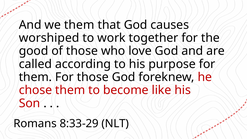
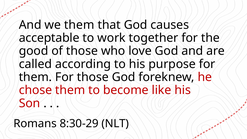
worshiped: worshiped -> acceptable (49, 38)
8:33-29: 8:33-29 -> 8:30-29 (79, 123)
